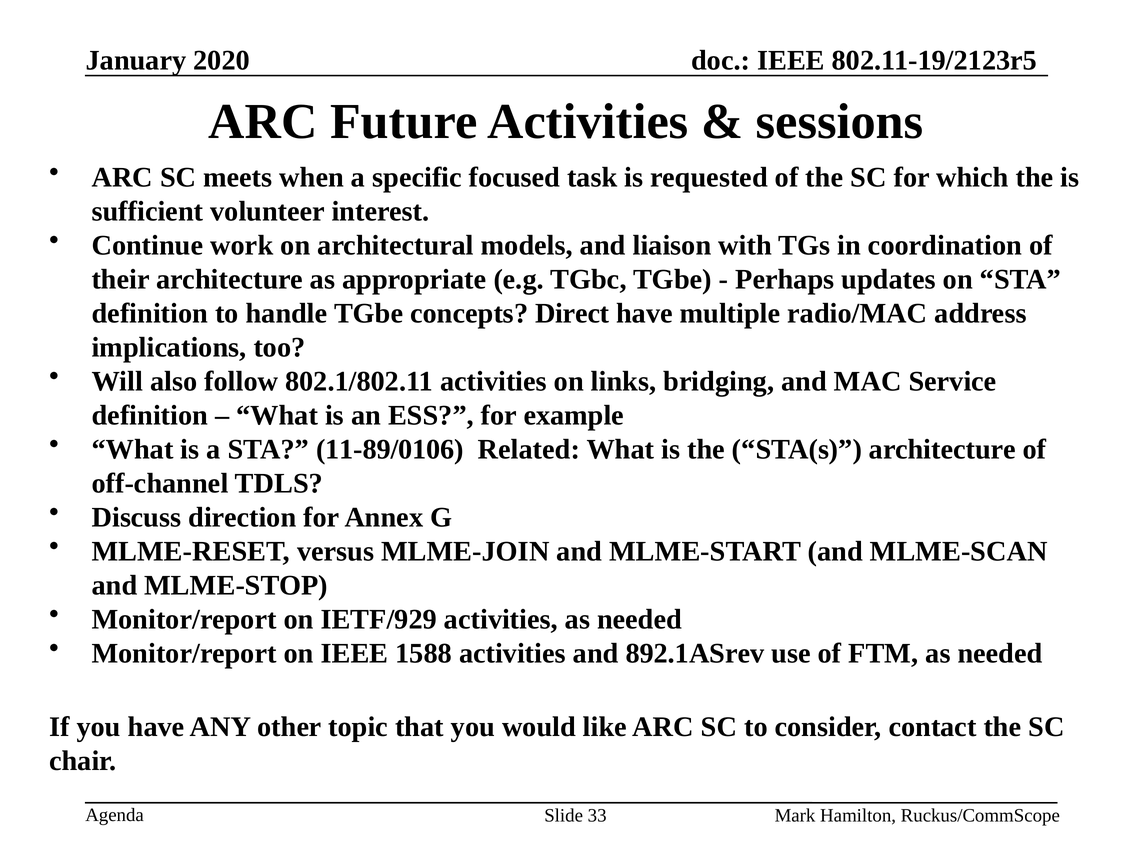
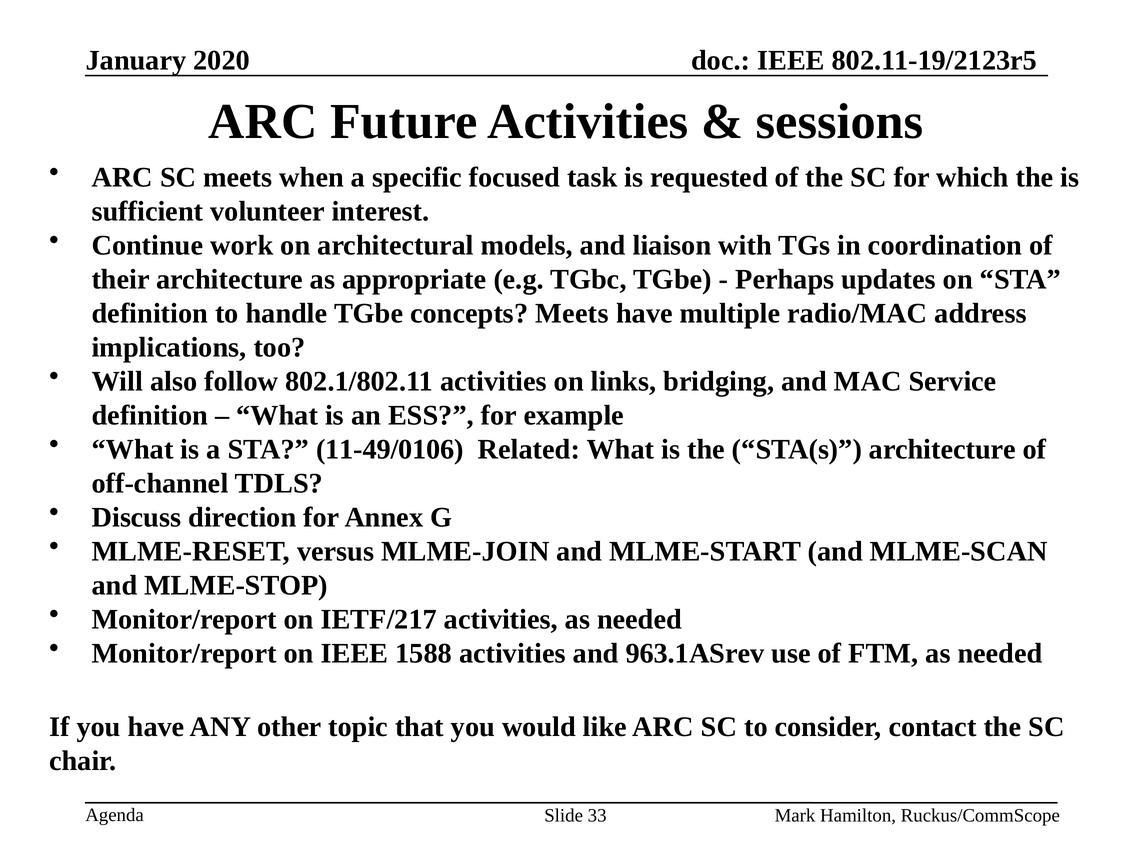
concepts Direct: Direct -> Meets (572, 313)
11-89/0106: 11-89/0106 -> 11-49/0106 (390, 449)
IETF/929: IETF/929 -> IETF/217 (379, 619)
892.1ASrev: 892.1ASrev -> 963.1ASrev (695, 653)
